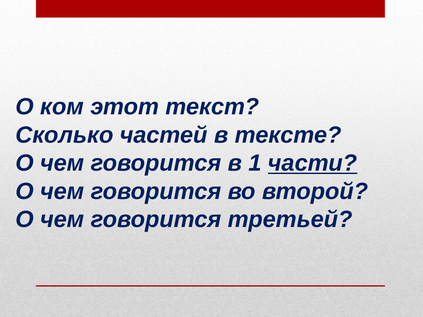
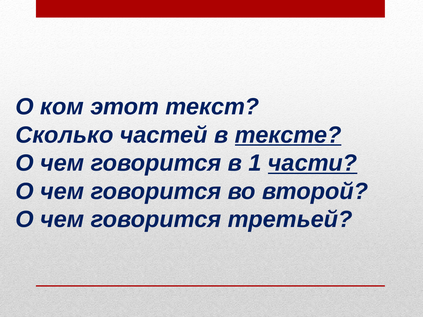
тексте underline: none -> present (288, 135)
